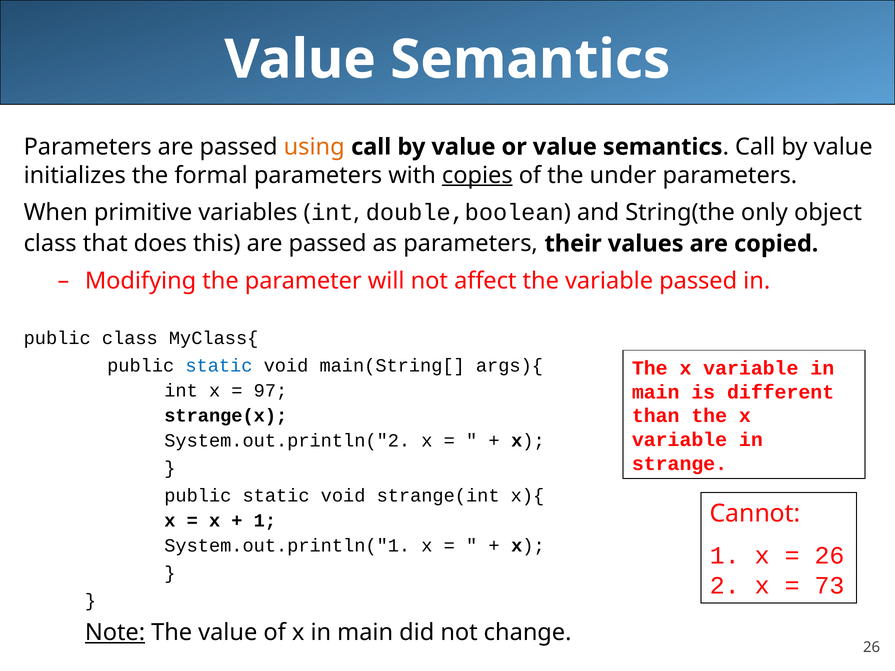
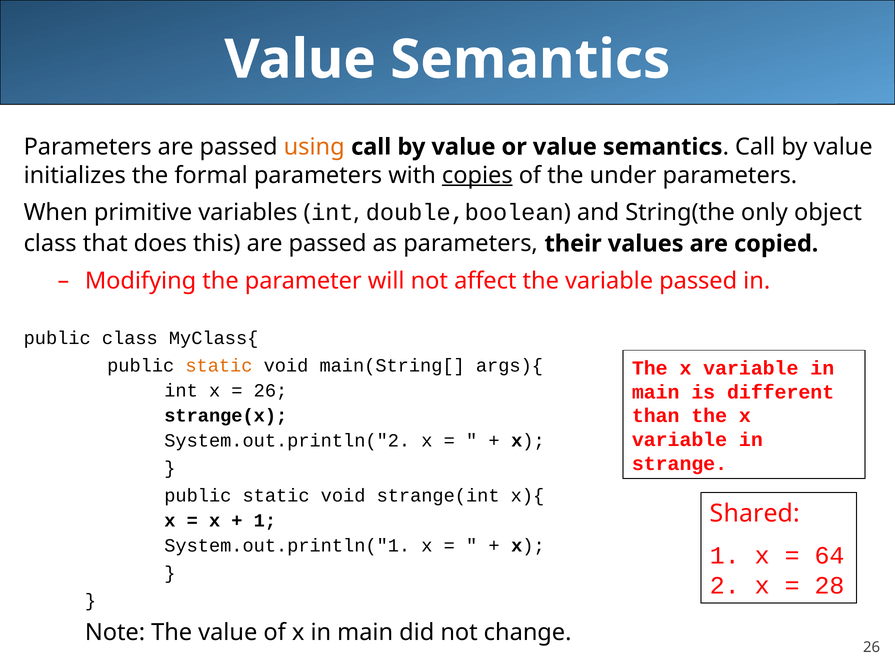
static colour: blue -> orange (219, 366)
97: 97 -> 26 (270, 391)
Cannot: Cannot -> Shared (755, 514)
26: 26 -> 64 (829, 556)
73: 73 -> 28 (829, 586)
Note underline: present -> none (115, 633)
